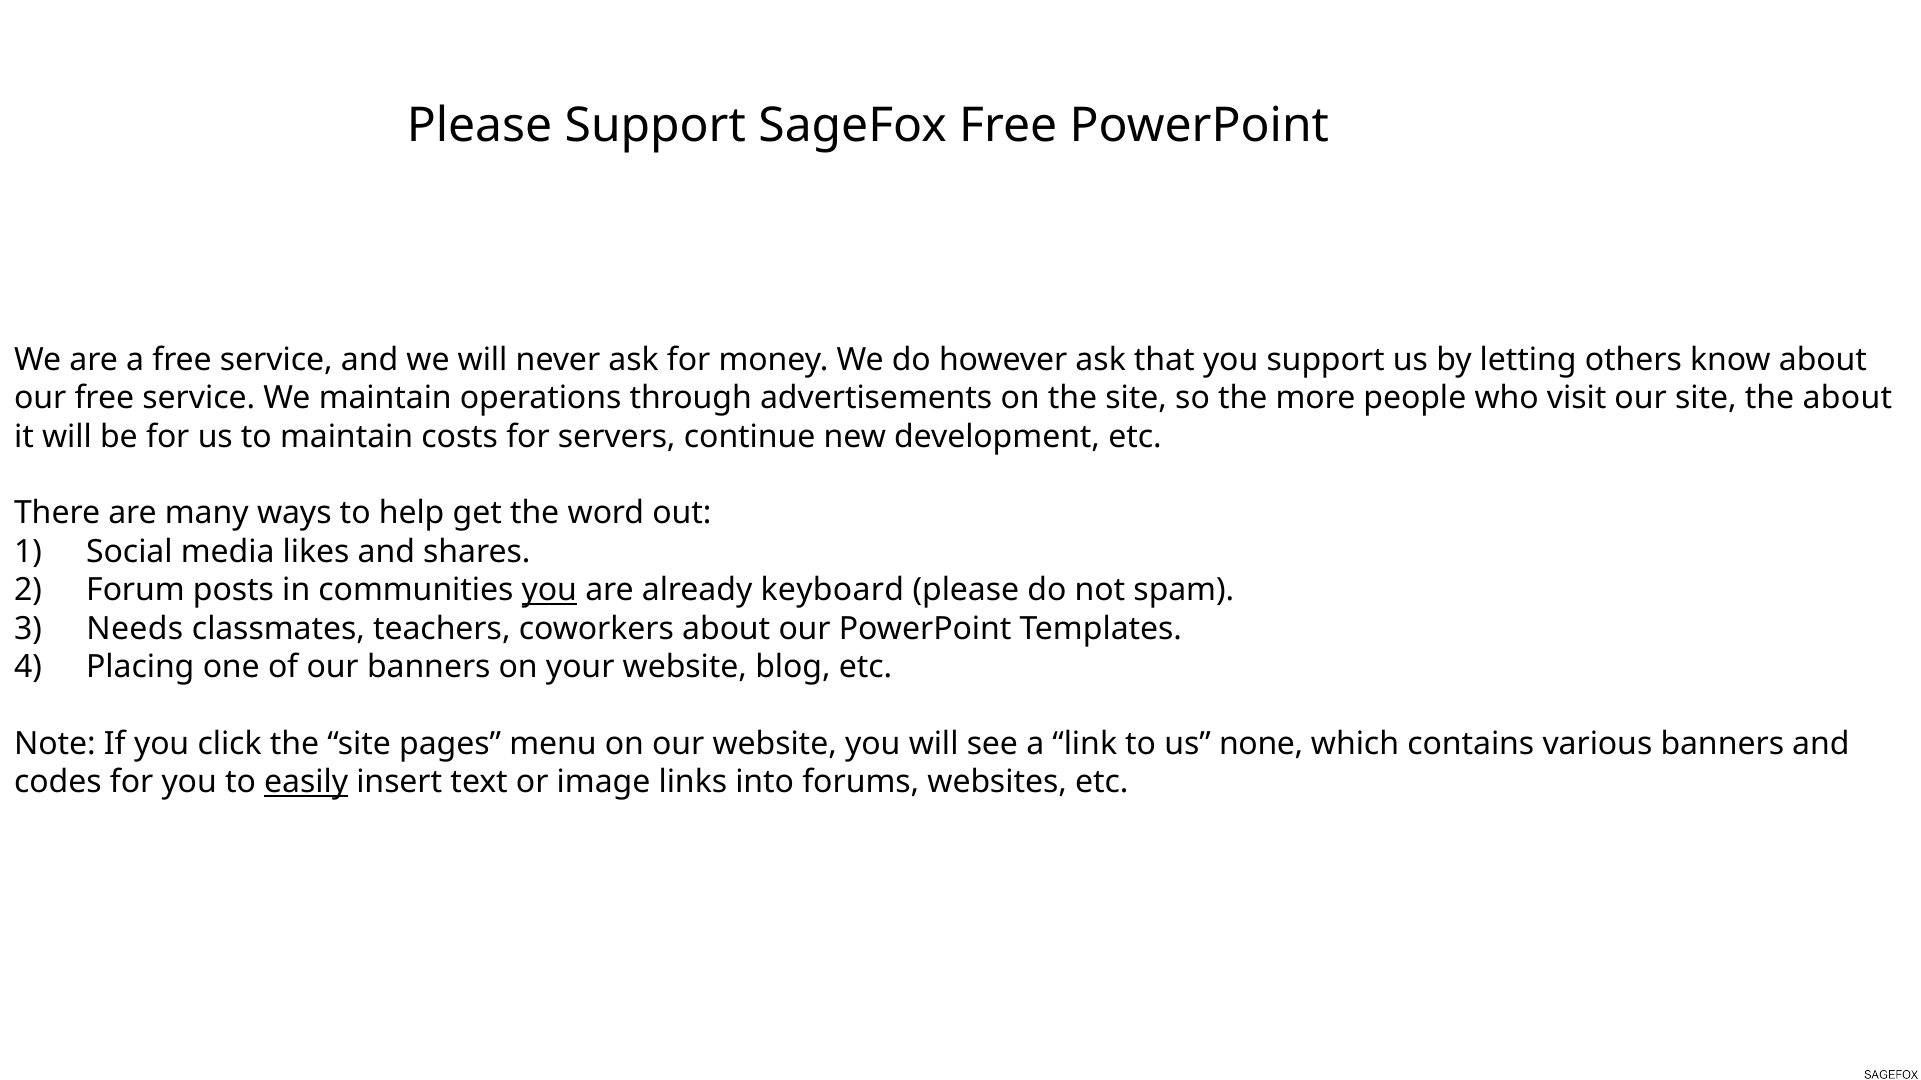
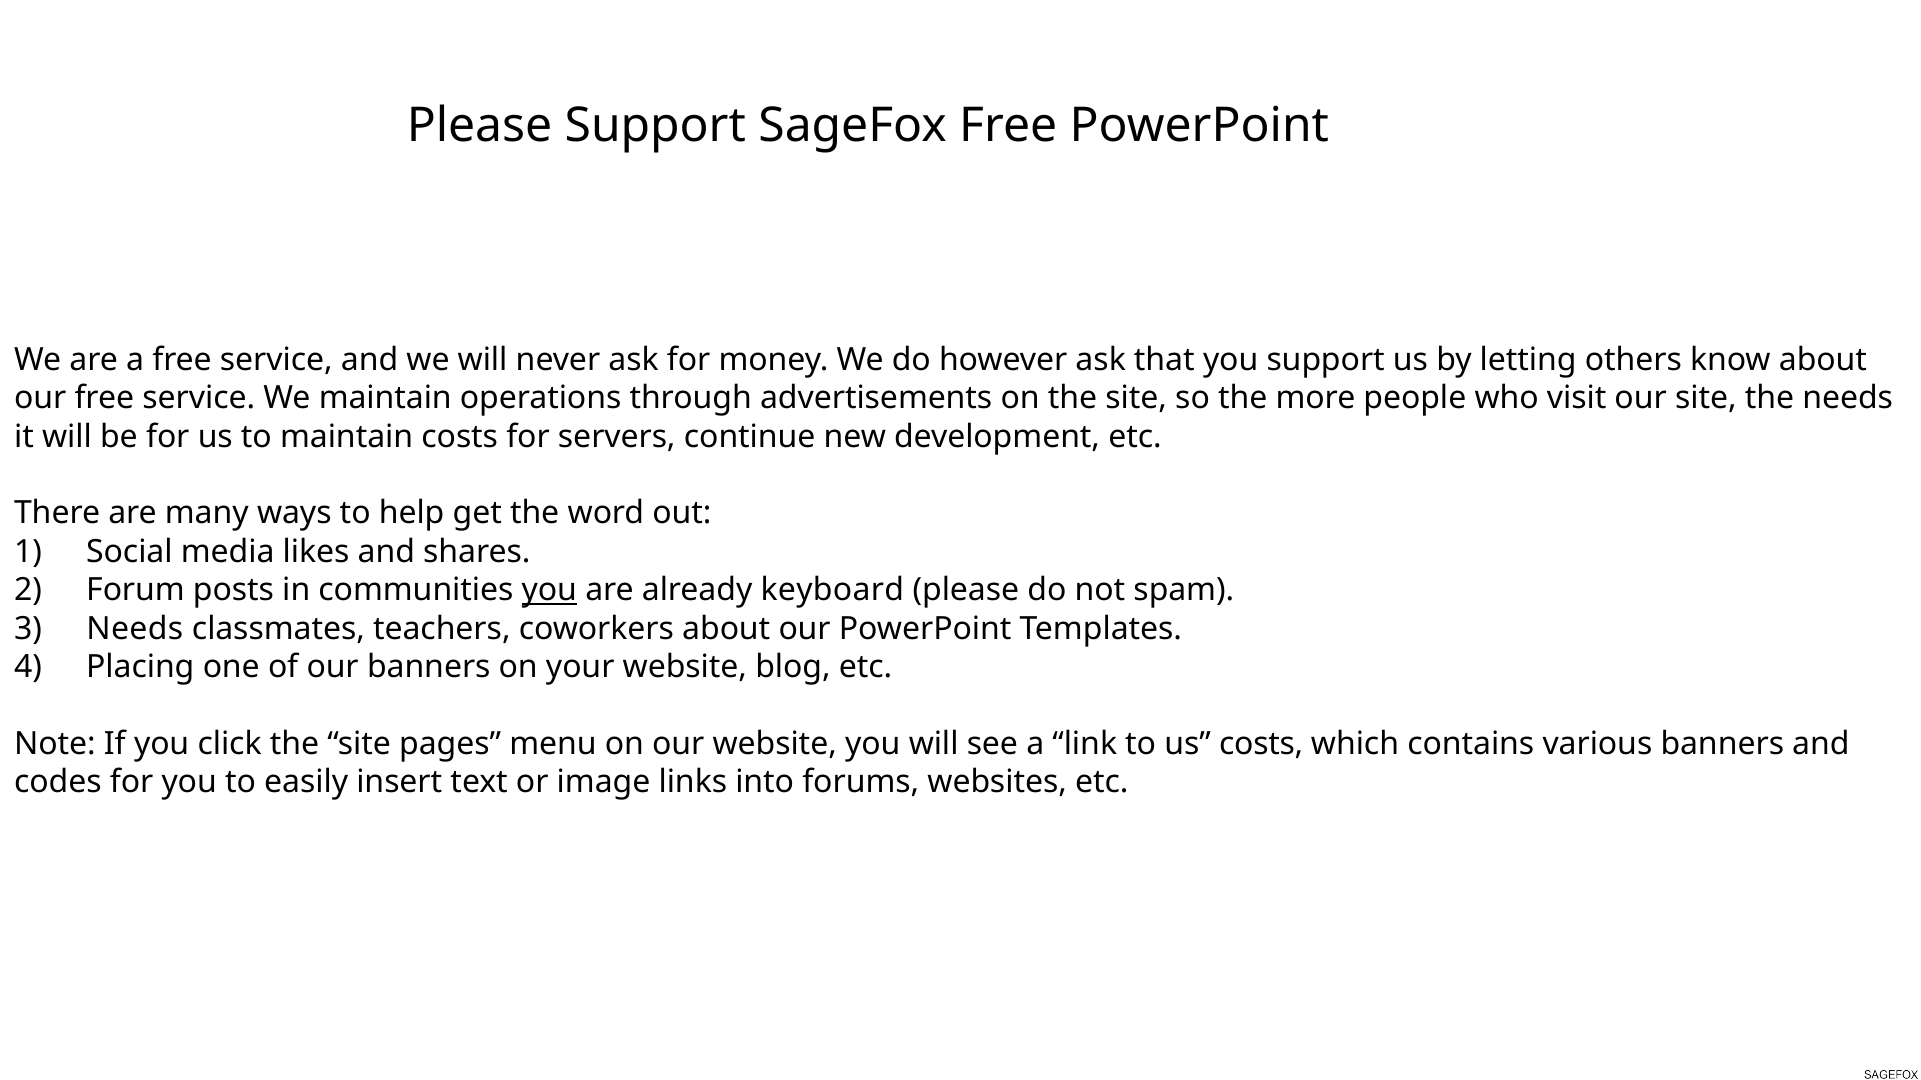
the about: about -> needs (1848, 398)
us none: none -> costs (1261, 744)
easily underline: present -> none (306, 782)
